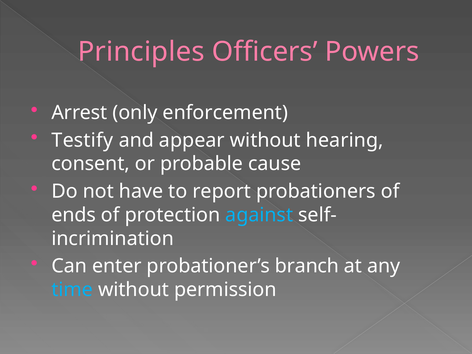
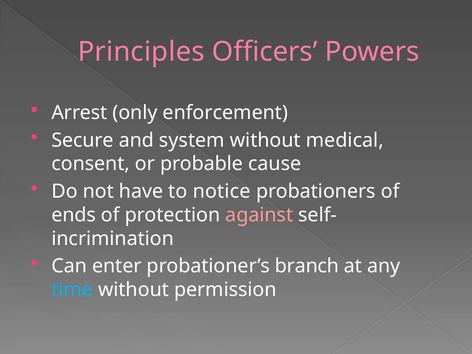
Testify: Testify -> Secure (82, 140)
appear: appear -> system (192, 140)
hearing: hearing -> medical (345, 140)
report: report -> notice (222, 191)
against colour: light blue -> pink (259, 215)
